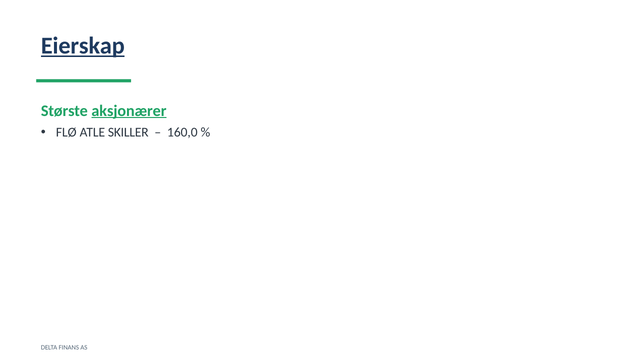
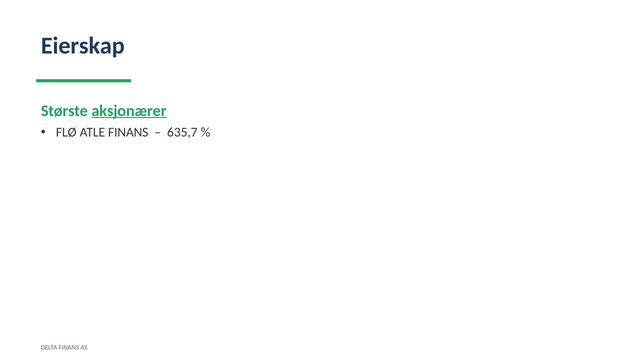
Eierskap underline: present -> none (83, 46)
ATLE SKILLER: SKILLER -> FINANS (128, 132)
160,0: 160,0 -> 635,7 (182, 132)
